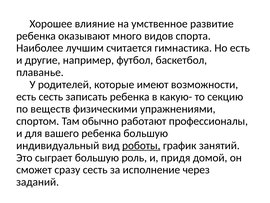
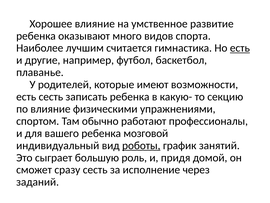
есть underline: none -> present (240, 48)
по веществ: веществ -> влияние (51, 109)
ребенка большую: большую -> мозговой (146, 133)
